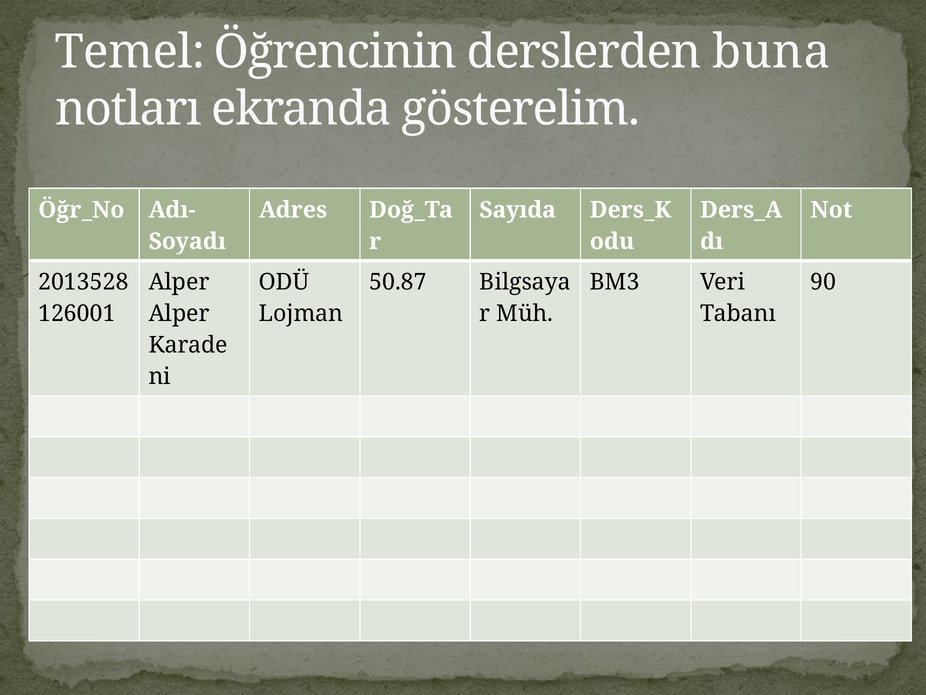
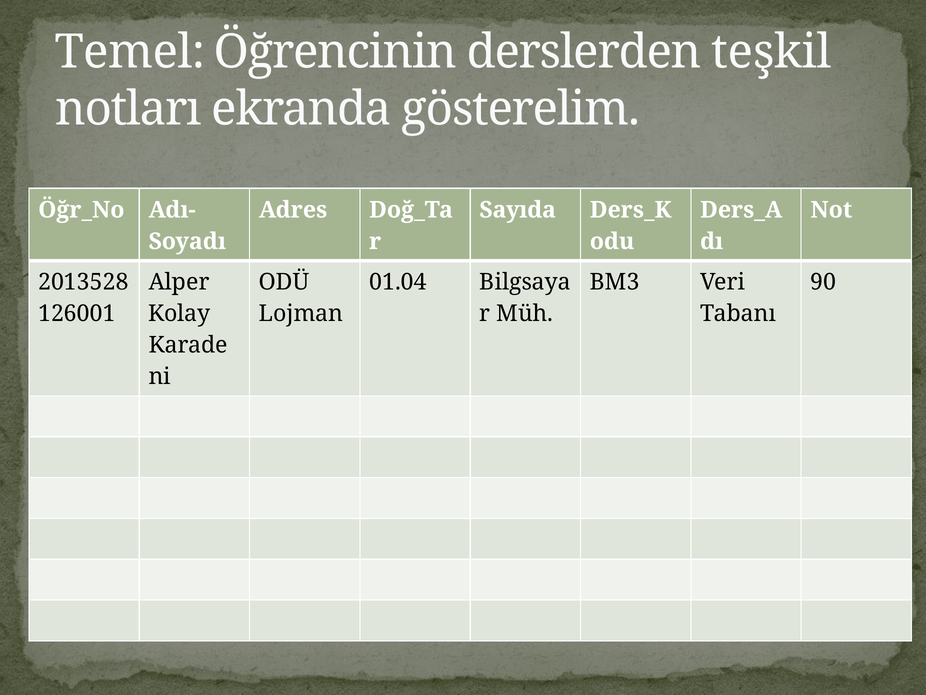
buna: buna -> teşkil (772, 52)
50.87: 50.87 -> 01.04 (398, 282)
Alper: Alper -> Kolay (179, 314)
